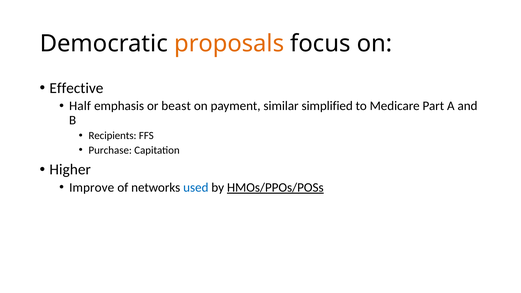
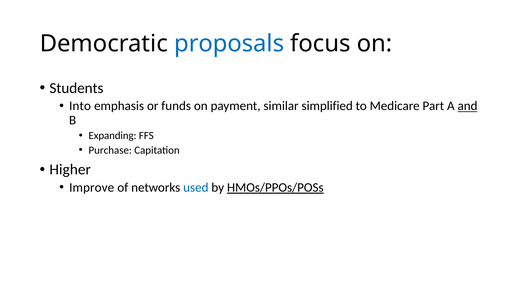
proposals colour: orange -> blue (229, 44)
Effective: Effective -> Students (76, 88)
Half: Half -> Into (80, 106)
beast: beast -> funds (176, 106)
and underline: none -> present (467, 106)
Recipients: Recipients -> Expanding (113, 136)
